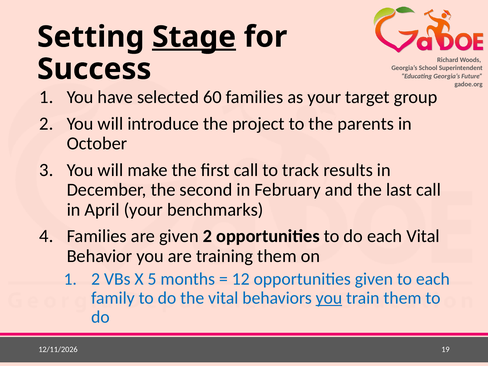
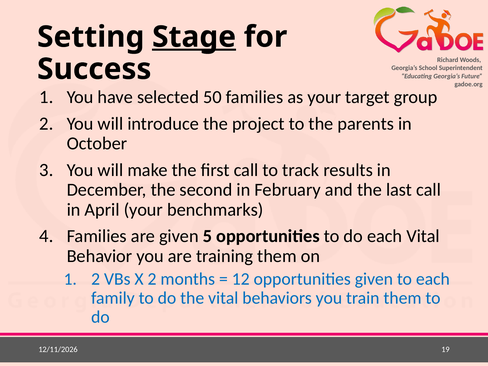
60: 60 -> 50 (212, 97)
given 2: 2 -> 5 (208, 236)
X 5: 5 -> 2 (152, 279)
you underline: present -> none (329, 298)
